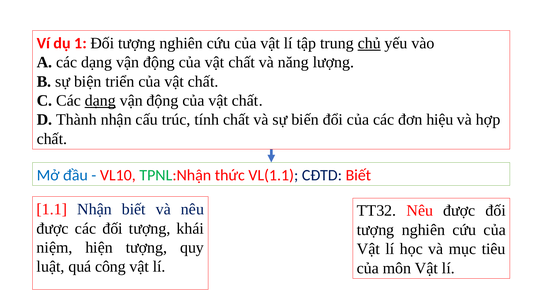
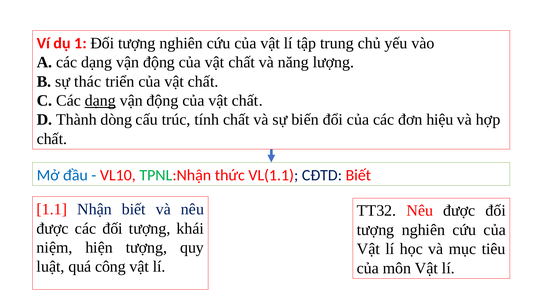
chủ underline: present -> none (369, 43)
biện: biện -> thác (88, 82)
Thành nhận: nhận -> dòng (116, 120)
